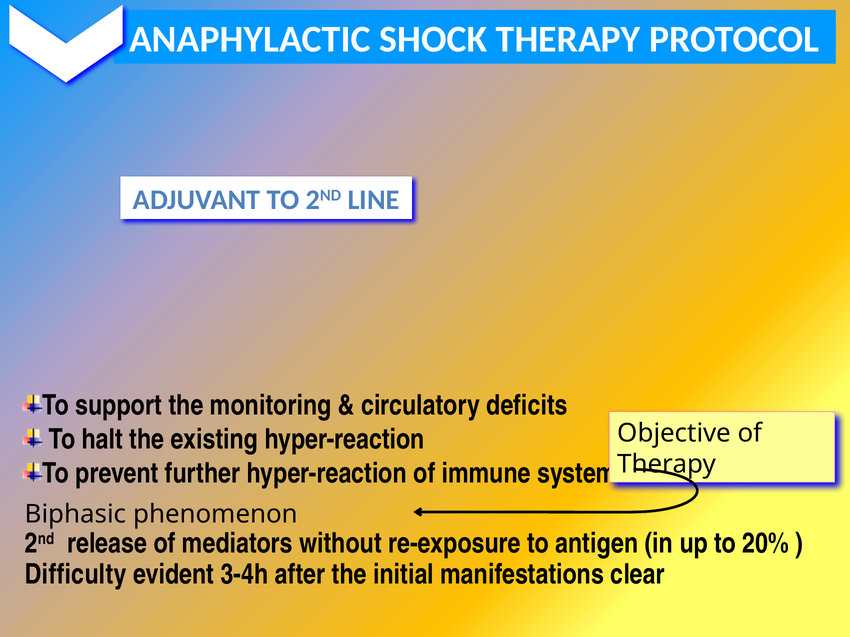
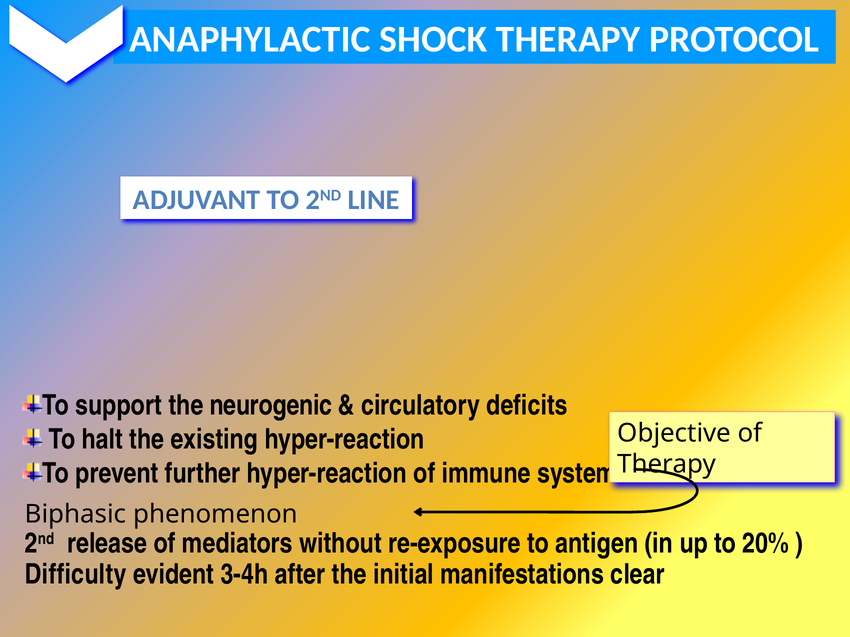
monitoring: monitoring -> neurogenic (271, 406)
